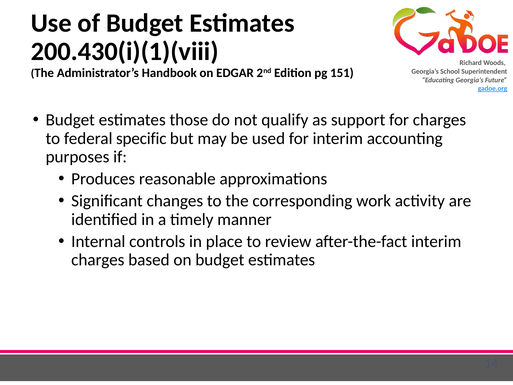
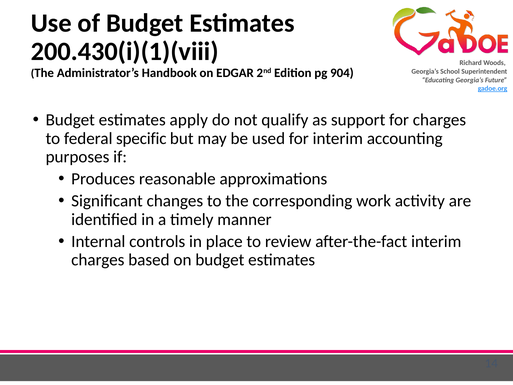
151: 151 -> 904 (342, 73)
those: those -> apply (189, 120)
